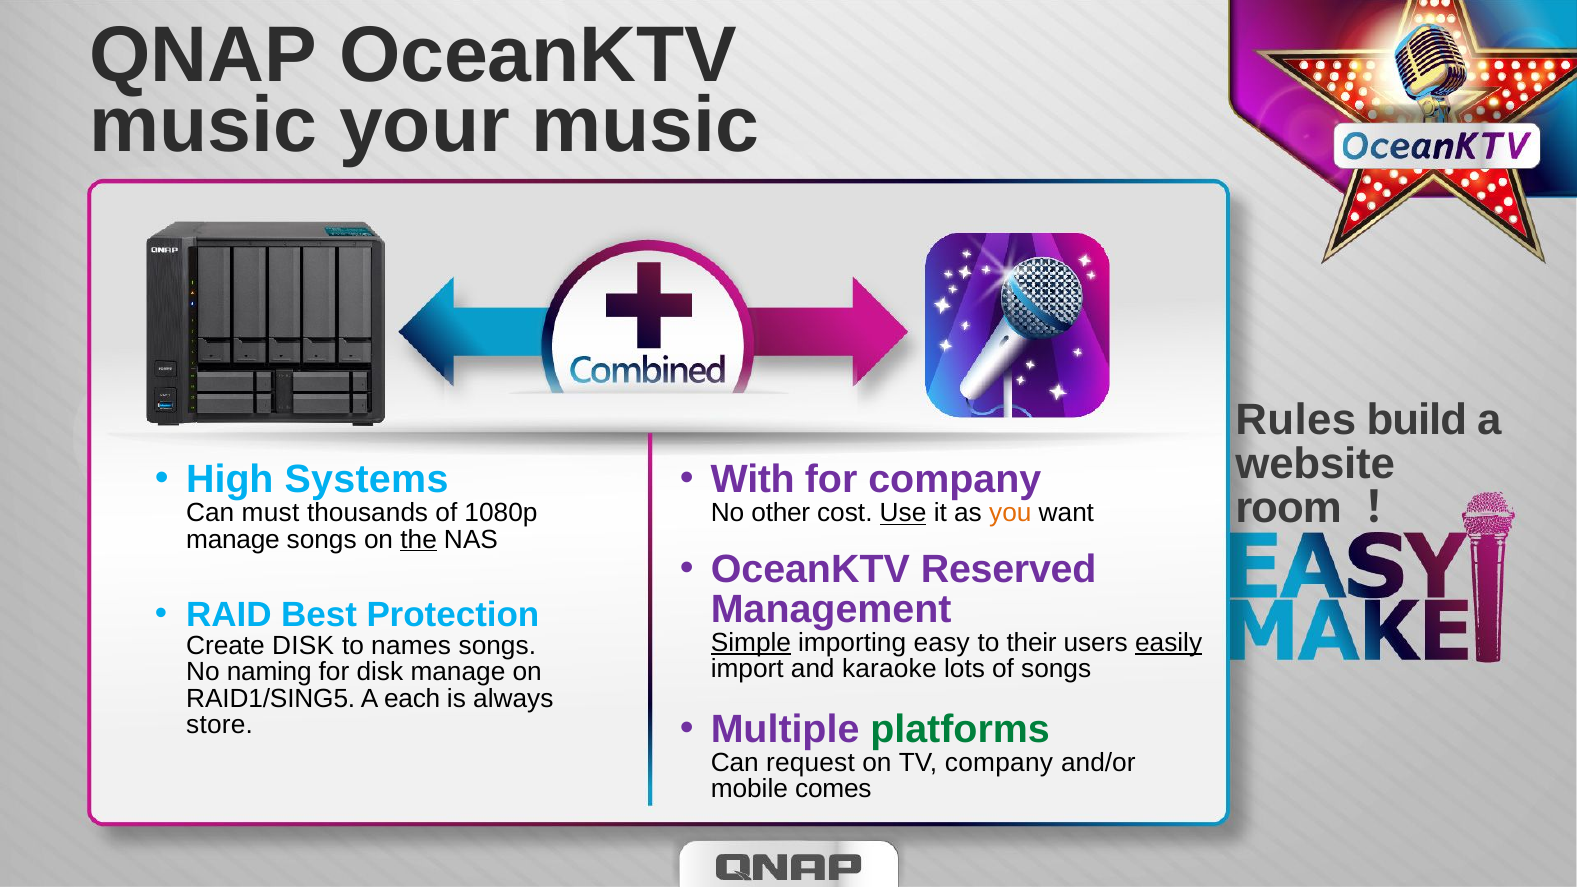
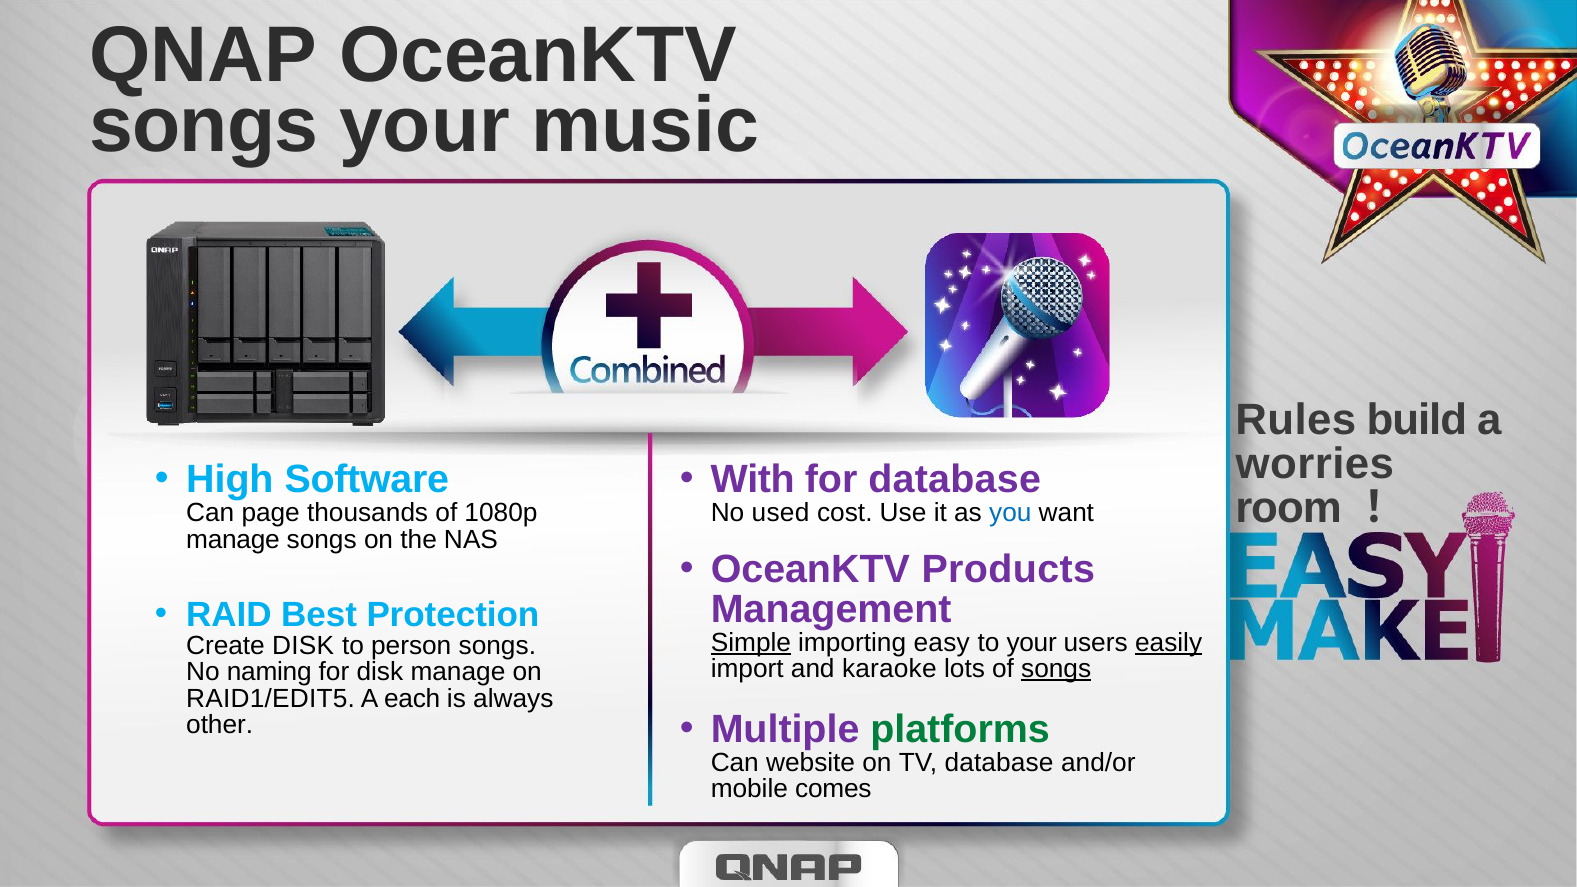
music: music -> songs (204, 126)
website: website -> worries (1315, 464)
Systems: Systems -> Software (367, 480)
for company: company -> database (955, 480)
must: must -> page (271, 513)
other: other -> used (781, 513)
Use underline: present -> none (903, 513)
you colour: orange -> blue (1010, 513)
the underline: present -> none (419, 539)
Reserved: Reserved -> Products (1008, 570)
to their: their -> your (1032, 642)
names: names -> person (411, 646)
songs underline: none -> present (1056, 669)
RAID1/SING5: RAID1/SING5 -> RAID1/EDIT5 (271, 699)
store: store -> other (220, 725)
request: request -> website (811, 763)
TV company: company -> database (999, 763)
